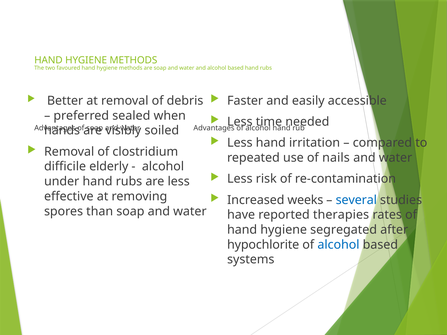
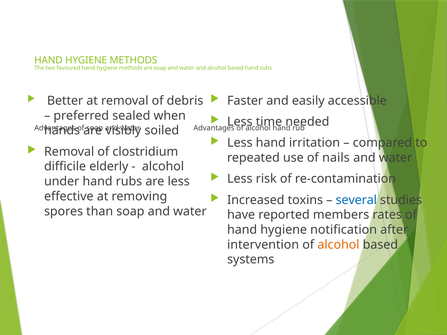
weeks: weeks -> toxins (305, 200)
therapies: therapies -> members (341, 215)
segregated: segregated -> notification (344, 230)
hypochlorite: hypochlorite -> intervention (263, 245)
alcohol colour: blue -> orange (338, 245)
